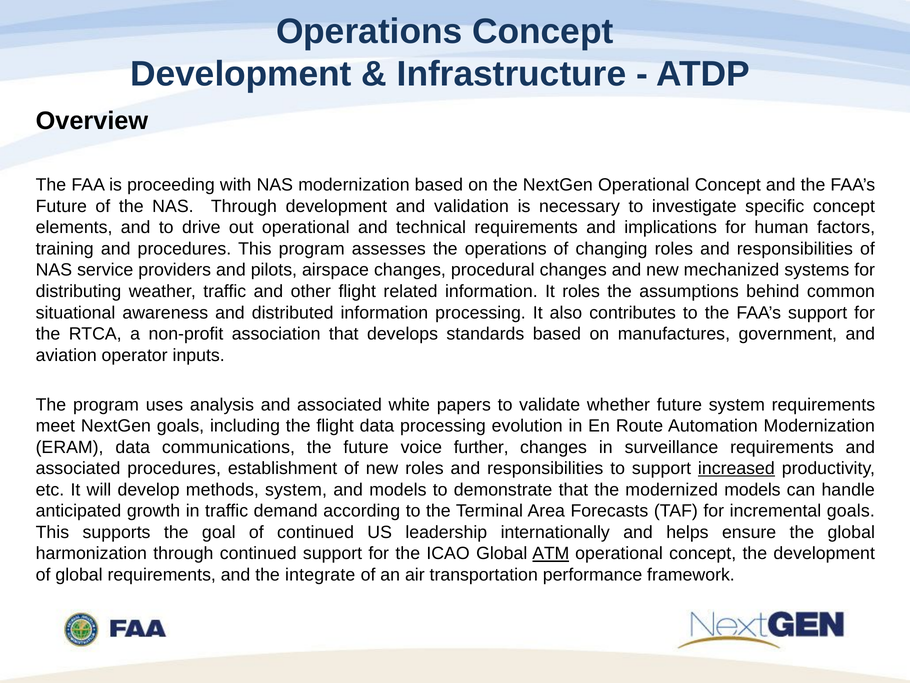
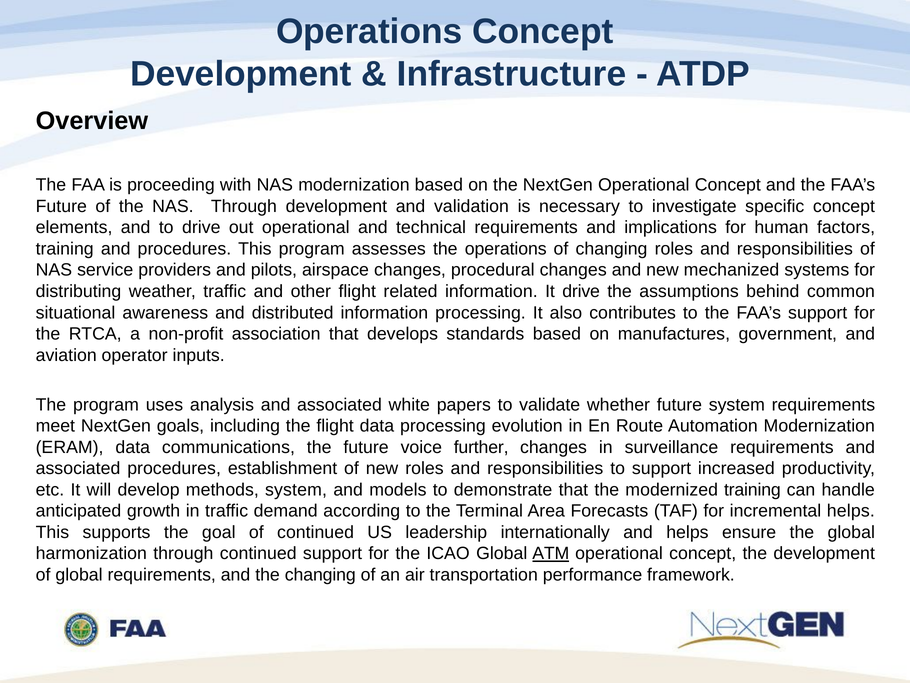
It roles: roles -> drive (581, 291)
increased underline: present -> none (736, 468)
modernized models: models -> training (752, 490)
incremental goals: goals -> helps (851, 511)
the integrate: integrate -> changing (320, 574)
